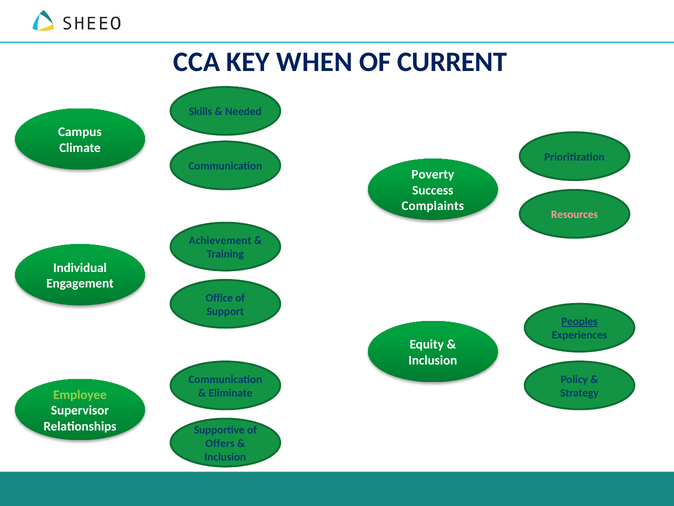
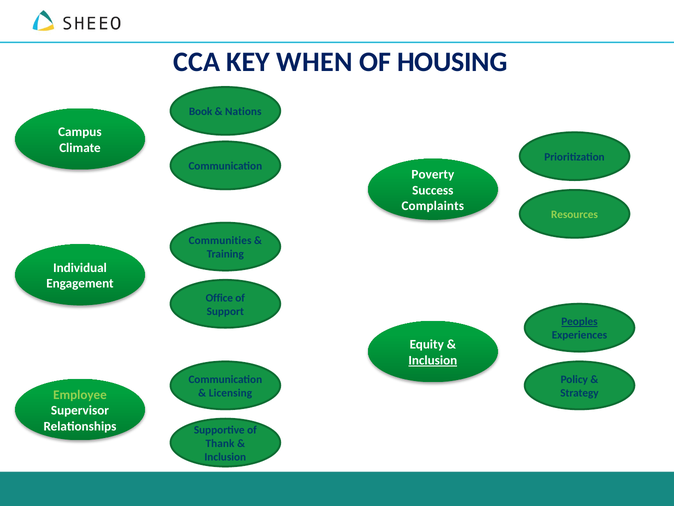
CURRENT: CURRENT -> HOUSING (452, 62)
Skills: Skills -> Book (201, 112)
Needed: Needed -> Nations (243, 112)
Resources colour: pink -> light green (575, 214)
Achievement: Achievement -> Communities (220, 240)
Inclusion underline: none -> present (433, 360)
Eliminate: Eliminate -> Licensing (230, 393)
Offers: Offers -> Thank (220, 443)
